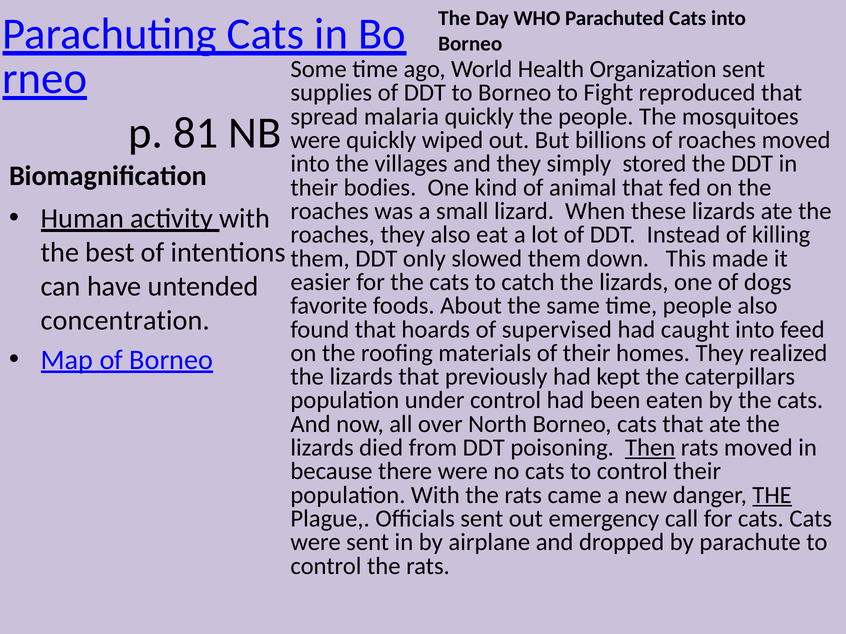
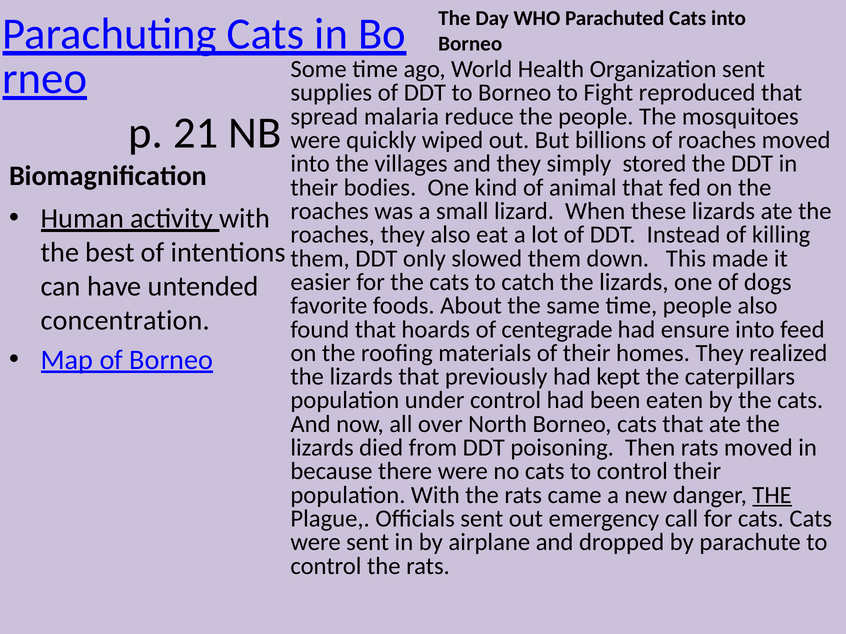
malaria quickly: quickly -> reduce (479, 116)
81: 81 -> 21 (196, 133)
supervised: supervised -> centegrade (557, 330)
caught: caught -> ensure (695, 330)
Then underline: present -> none (650, 448)
